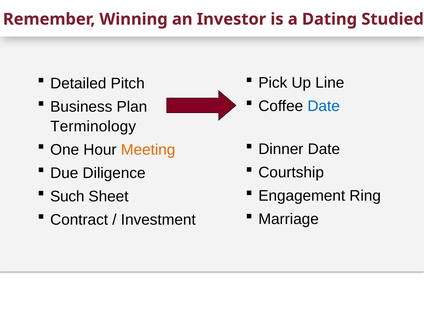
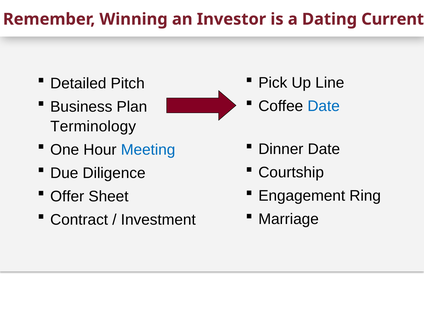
Studied: Studied -> Current (393, 19)
Meeting colour: orange -> blue (148, 150)
Such: Such -> Offer (67, 196)
